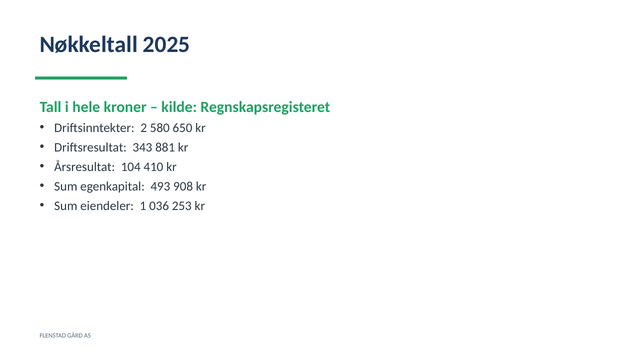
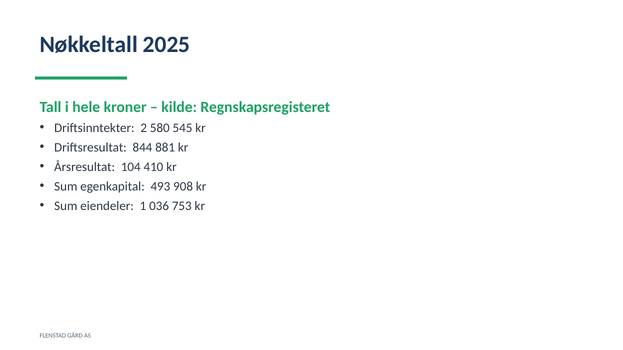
650: 650 -> 545 (182, 128)
343: 343 -> 844 (142, 148)
253: 253 -> 753 (182, 206)
